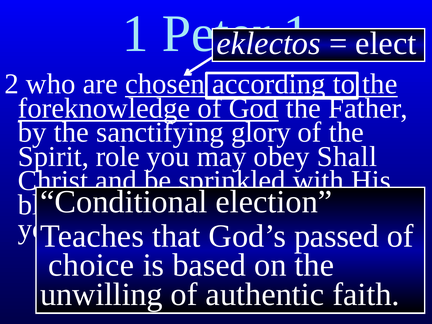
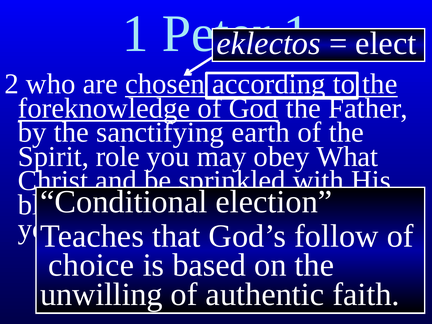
glory: glory -> earth (261, 132)
Shall: Shall -> What (347, 157)
passed: passed -> follow (336, 236)
